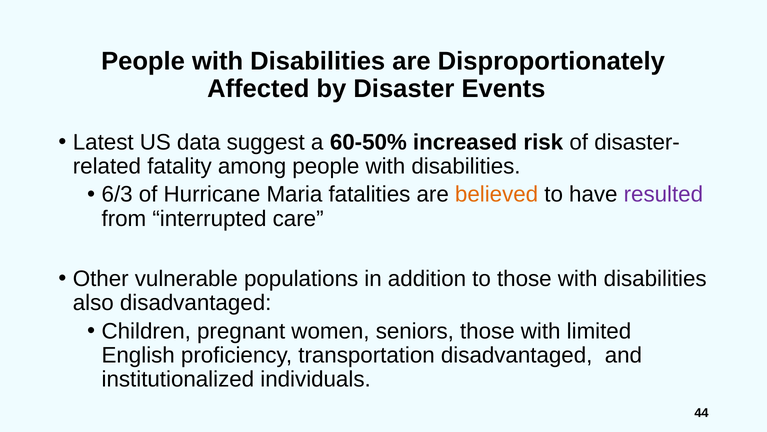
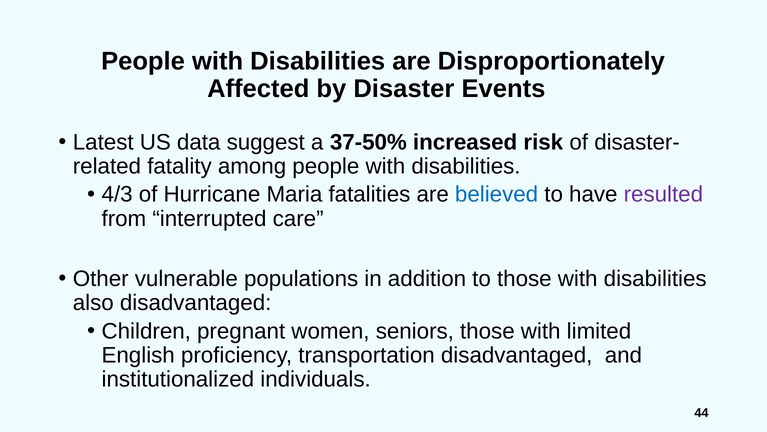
60-50%: 60-50% -> 37-50% (368, 142)
6/3: 6/3 -> 4/3 (117, 194)
believed colour: orange -> blue (497, 194)
